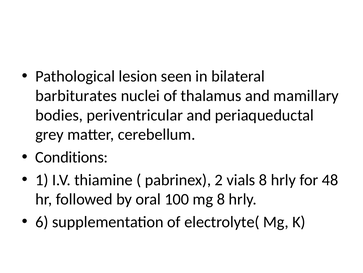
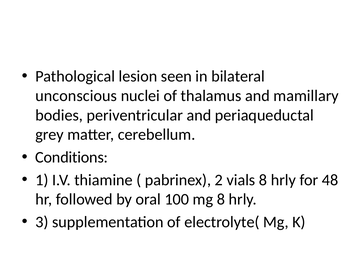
barbiturates: barbiturates -> unconscious (76, 96)
6: 6 -> 3 (42, 221)
